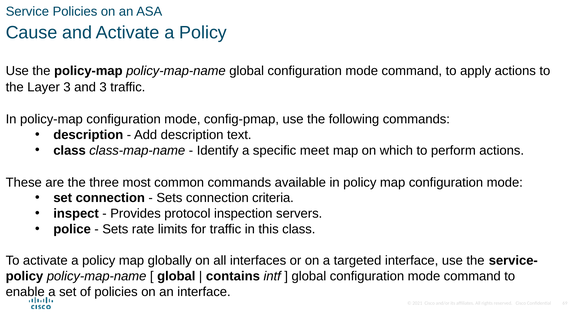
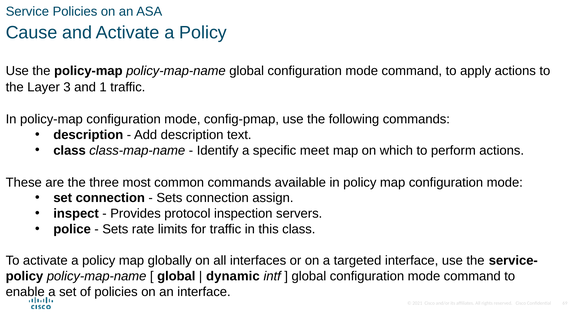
and 3: 3 -> 1 (103, 87)
criteria: criteria -> assign (273, 198)
contains: contains -> dynamic (233, 276)
